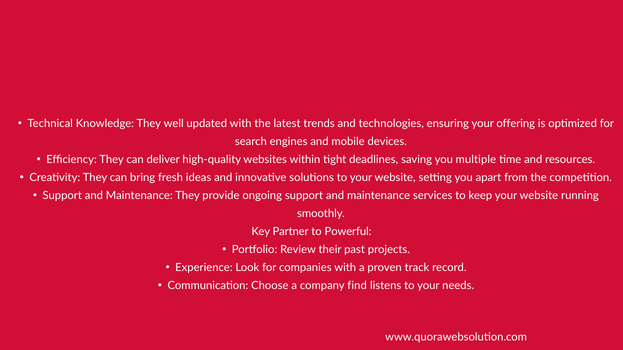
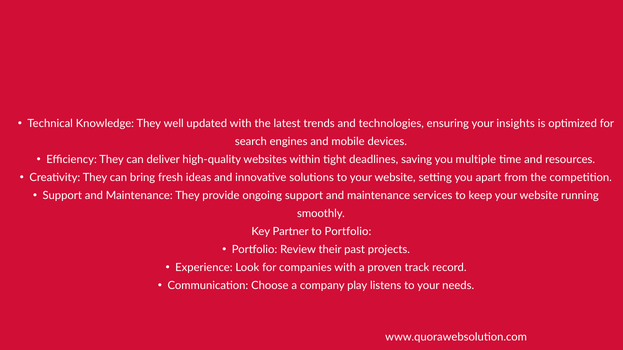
offering: offering -> insights (516, 124)
to Powerful: Powerful -> Portfolio (348, 232)
find: find -> play (357, 286)
